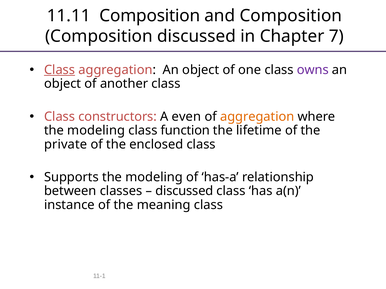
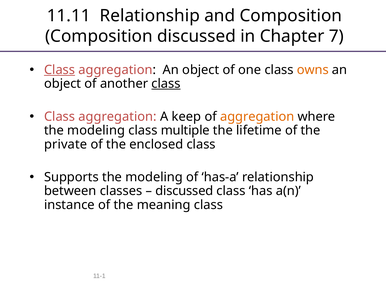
11.11 Composition: Composition -> Relationship (150, 16)
owns colour: purple -> orange (313, 70)
class underline: none -> present (166, 84)
constructors: constructors -> aggregation (117, 117)
even: even -> keep (186, 117)
function: function -> multiple (185, 131)
